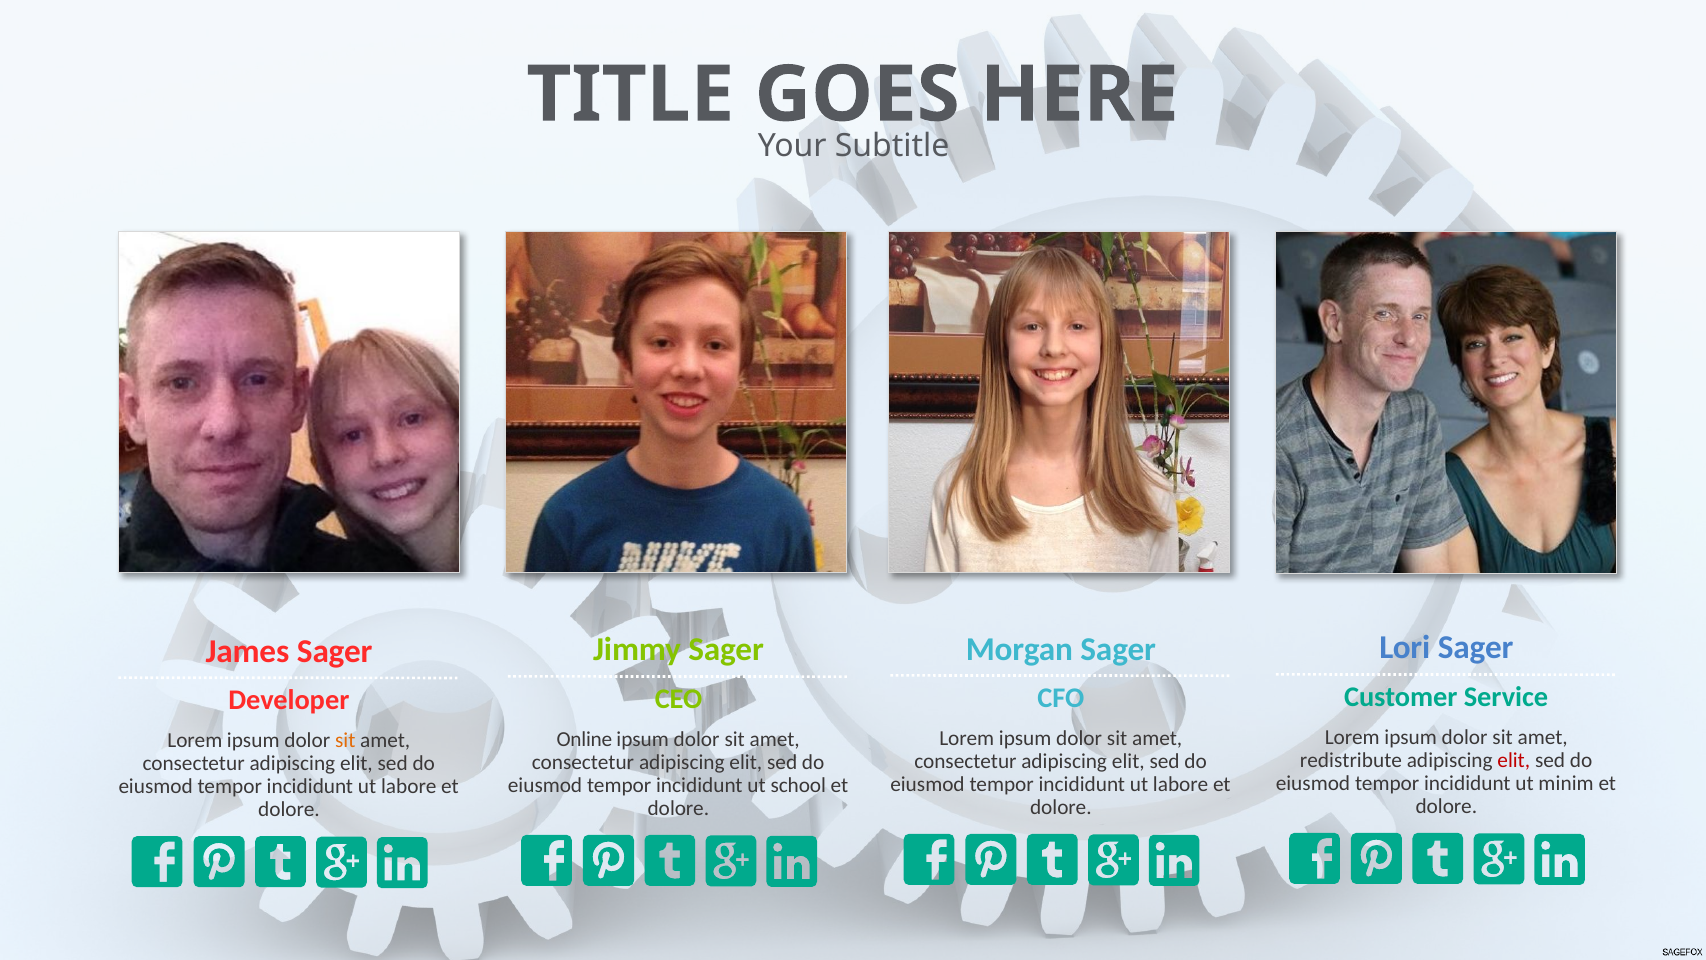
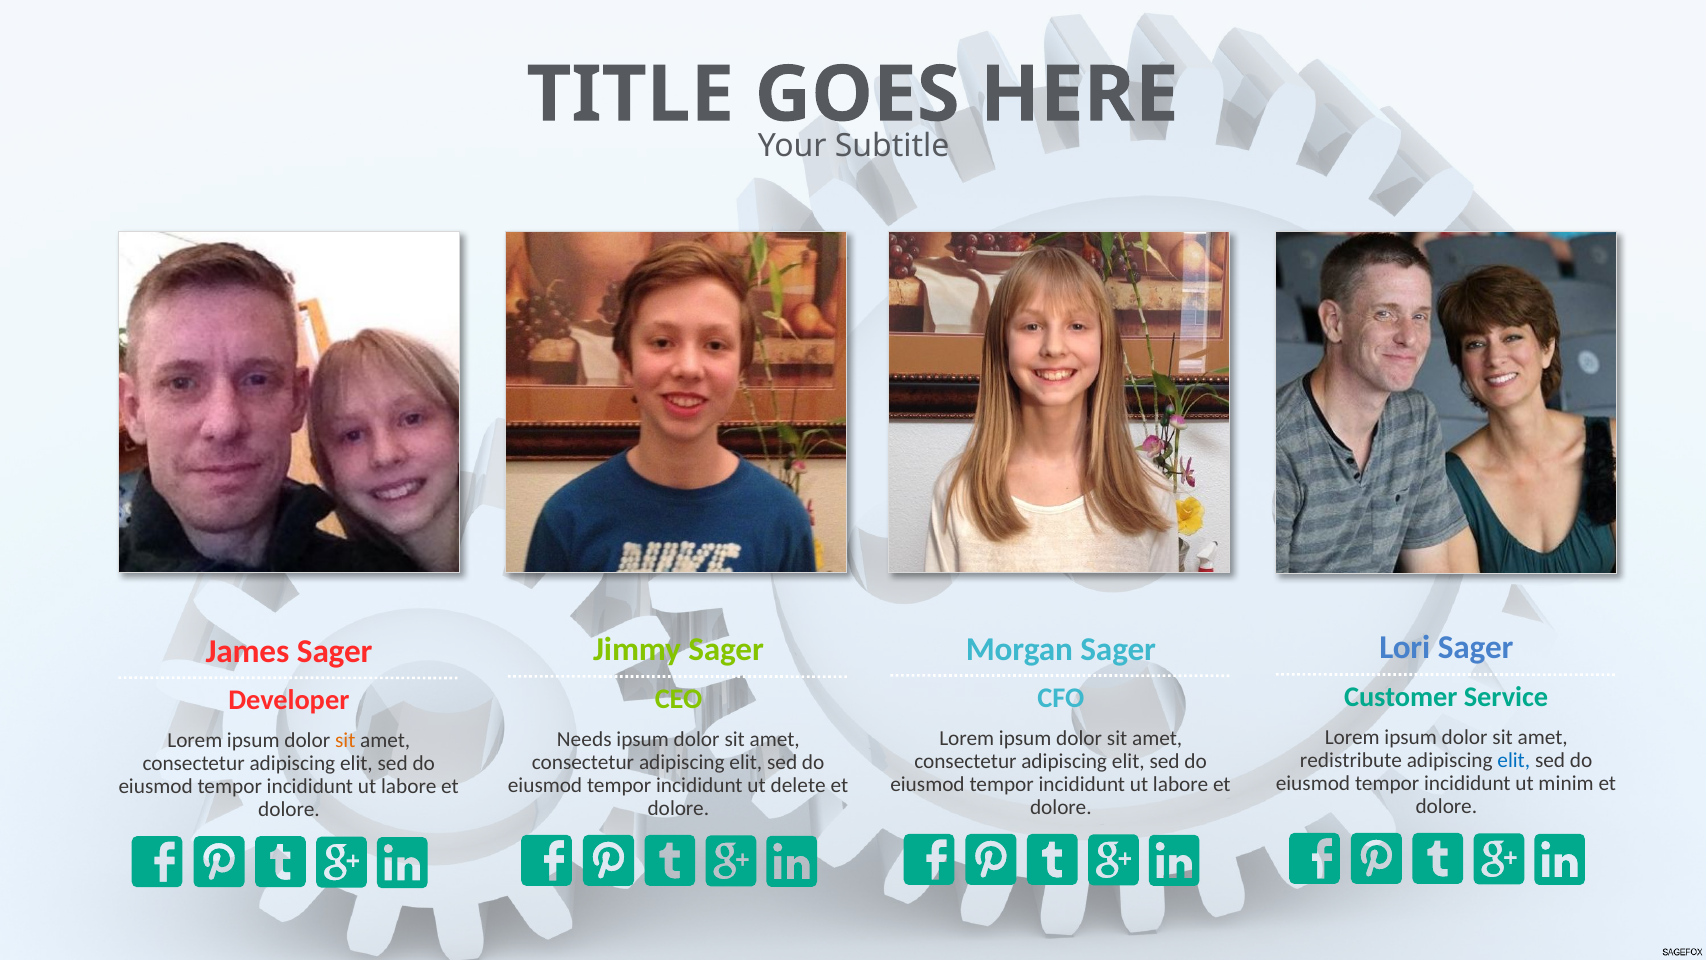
Online: Online -> Needs (584, 739)
elit colour: red -> blue (1514, 760)
school: school -> delete (798, 785)
